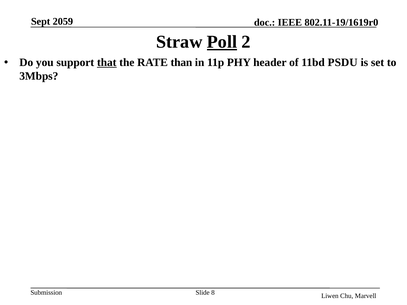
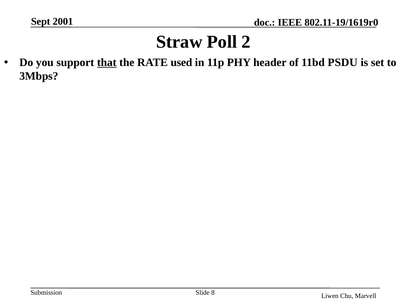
2059: 2059 -> 2001 (63, 22)
Poll underline: present -> none (222, 42)
than: than -> used (181, 63)
